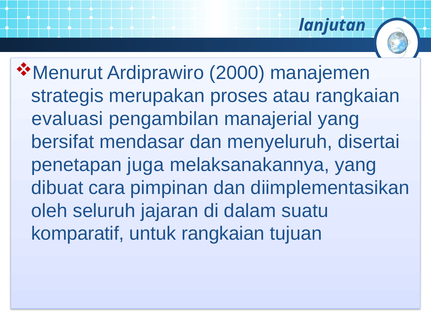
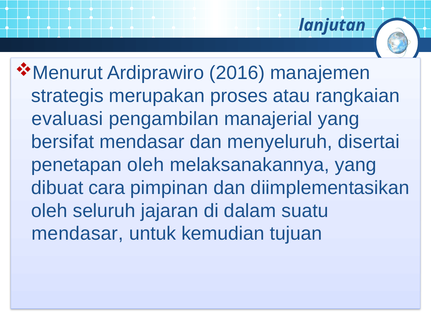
2000: 2000 -> 2016 (237, 73)
penetapan juga: juga -> oleh (146, 165)
komparatif: komparatif -> mendasar (77, 234)
untuk rangkaian: rangkaian -> kemudian (223, 234)
